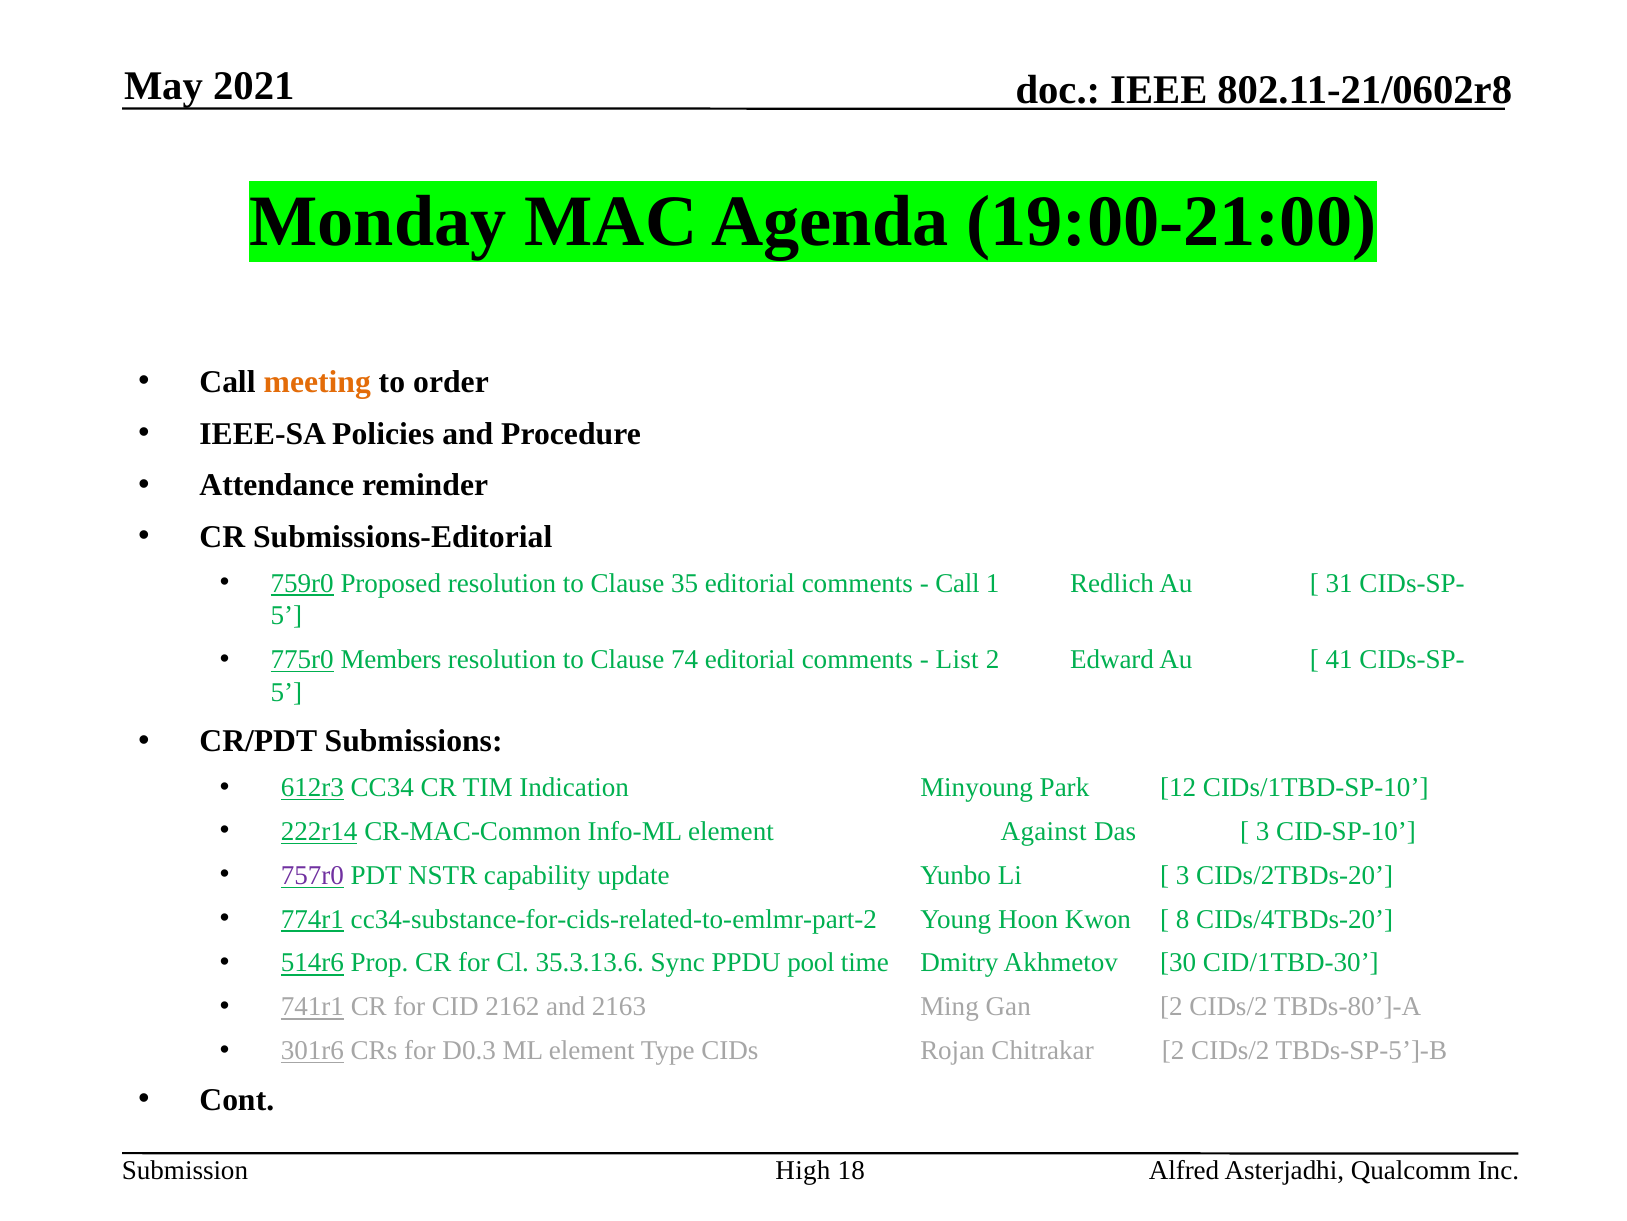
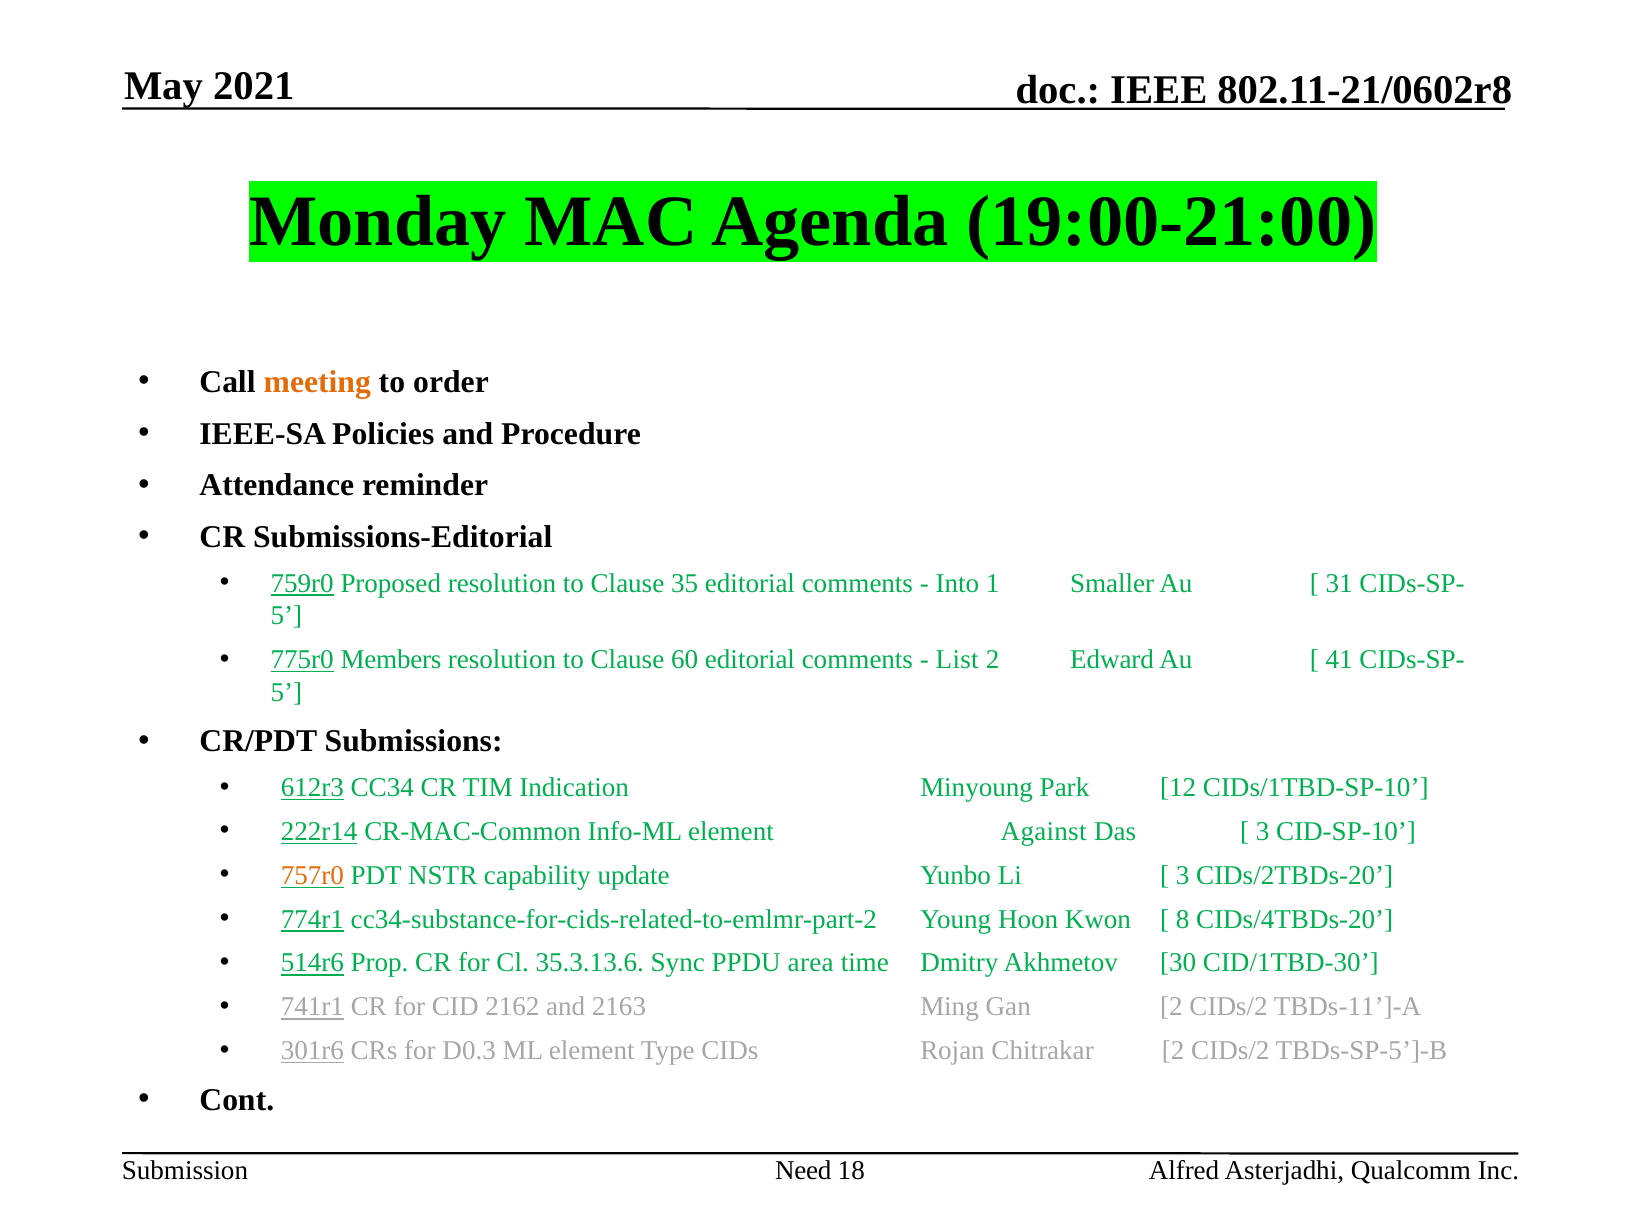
Call: Call -> Into (957, 583)
Redlich: Redlich -> Smaller (1112, 583)
74: 74 -> 60 (685, 659)
757r0 colour: purple -> orange (312, 875)
pool: pool -> area (811, 962)
TBDs-80’]-A: TBDs-80’]-A -> TBDs-11’]-A (1348, 1006)
High: High -> Need (803, 1170)
